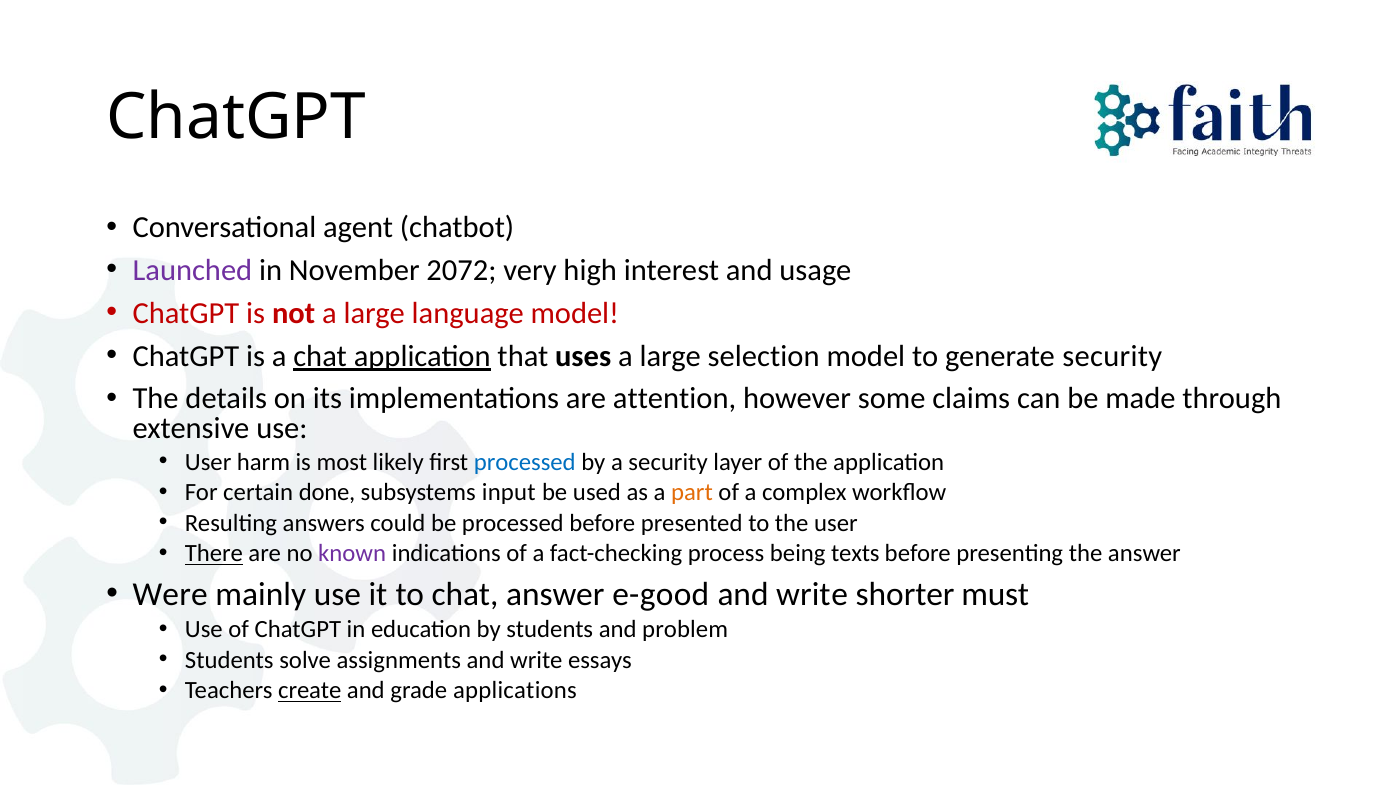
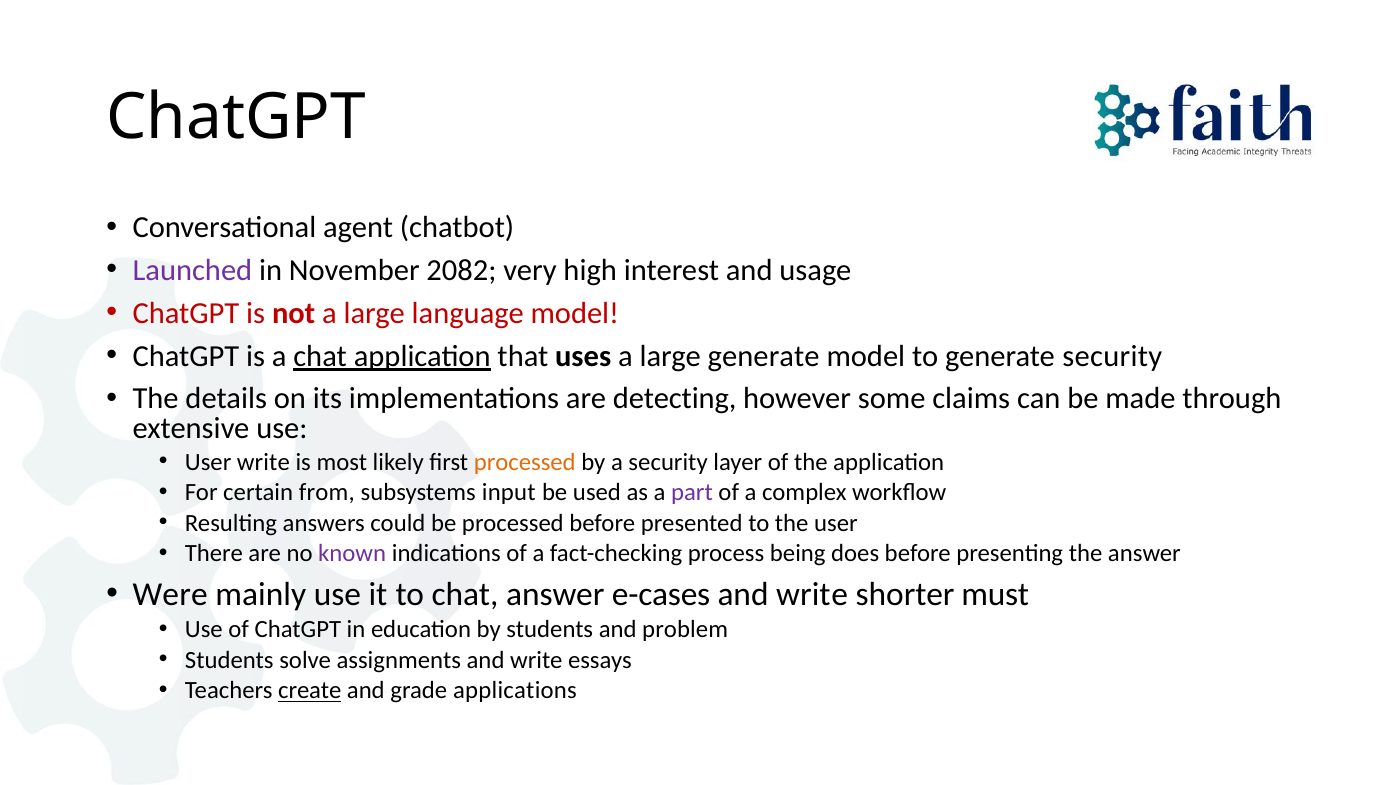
2072: 2072 -> 2082 (461, 271)
large selection: selection -> generate (764, 356)
attention: attention -> detecting (675, 399)
User harm: harm -> write (263, 462)
processed colour: blue -> orange (525, 462)
done: done -> from (327, 493)
part colour: orange -> purple (692, 493)
There underline: present -> none (214, 554)
texts: texts -> does (855, 554)
e-good: e-good -> e-cases (661, 595)
